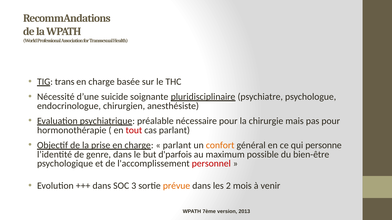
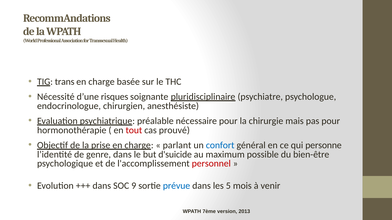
suicide: suicide -> risques (115, 97)
cas parlant: parlant -> prouvé (174, 130)
confort colour: orange -> blue (220, 145)
d'parfois: d'parfois -> d'suicide (175, 155)
3: 3 -> 9 (134, 186)
prévue colour: orange -> blue (177, 186)
2: 2 -> 5 (228, 186)
